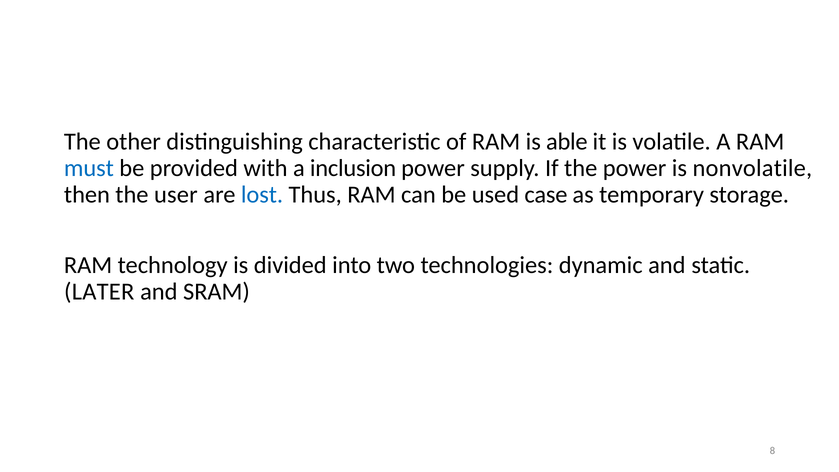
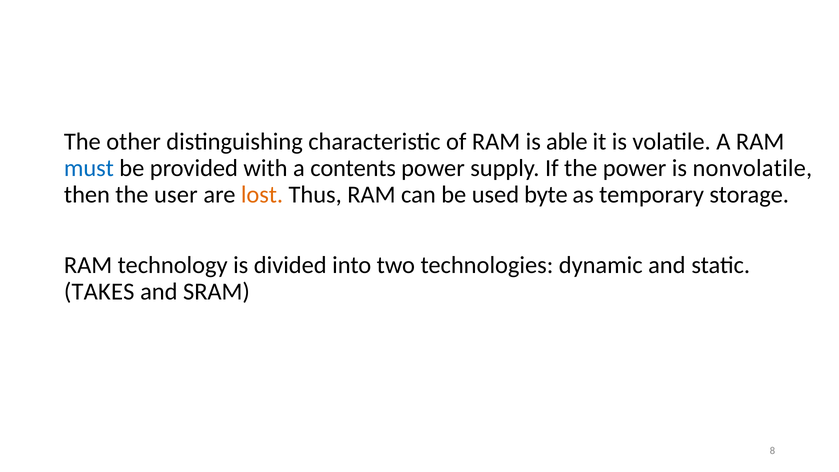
inclusion: inclusion -> contents (353, 168)
lost colour: blue -> orange (262, 195)
case: case -> byte (546, 195)
LATER: LATER -> TAKES (99, 292)
